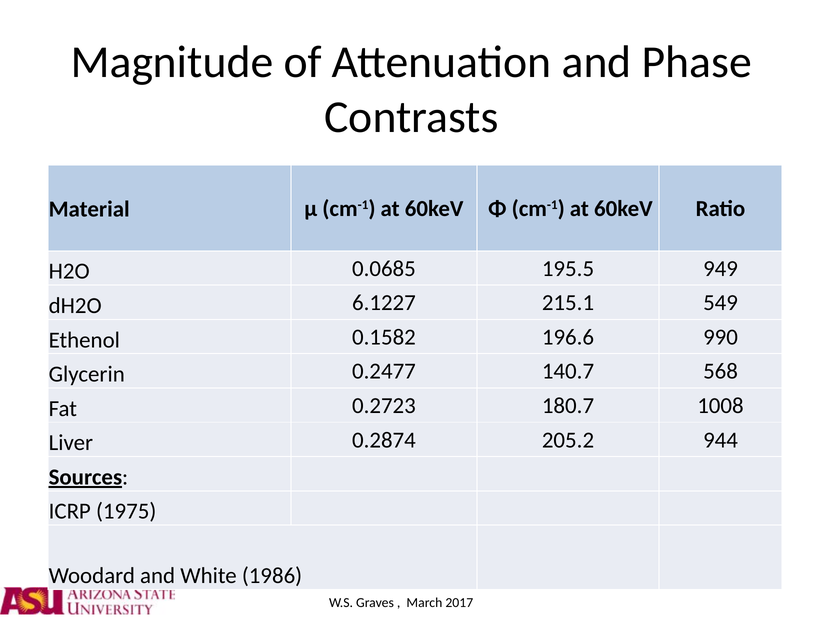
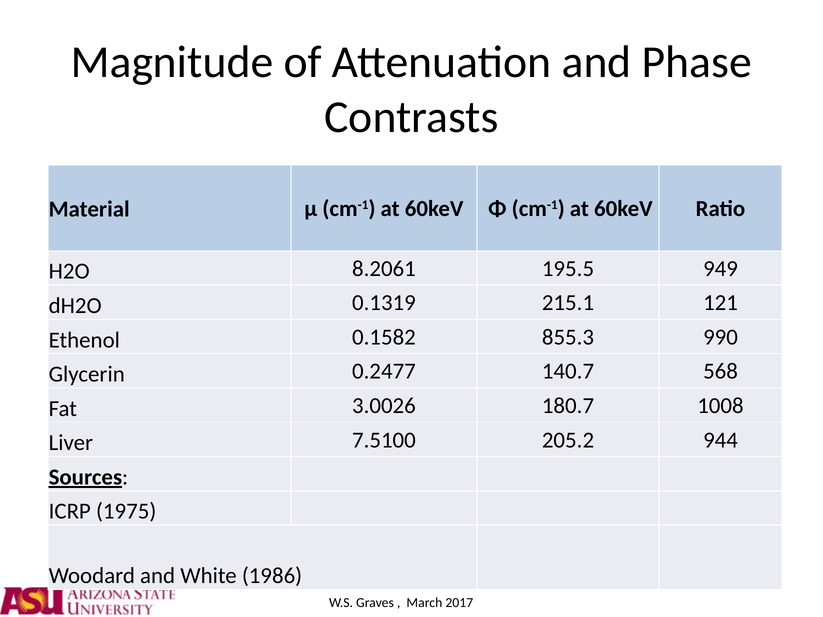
0.0685: 0.0685 -> 8.2061 (384, 269)
6.1227: 6.1227 -> 0.1319 (384, 303)
549: 549 -> 121 (721, 303)
196.6: 196.6 -> 855.3 (568, 337)
0.2723: 0.2723 -> 3.0026 (384, 406)
0.2874: 0.2874 -> 7.5100 (384, 440)
